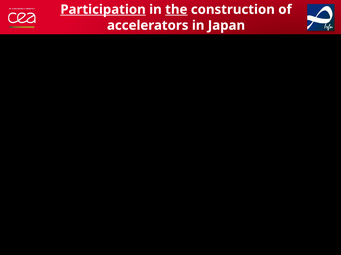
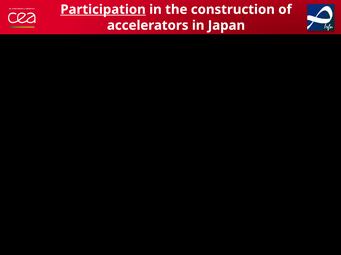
the underline: present -> none (176, 10)
